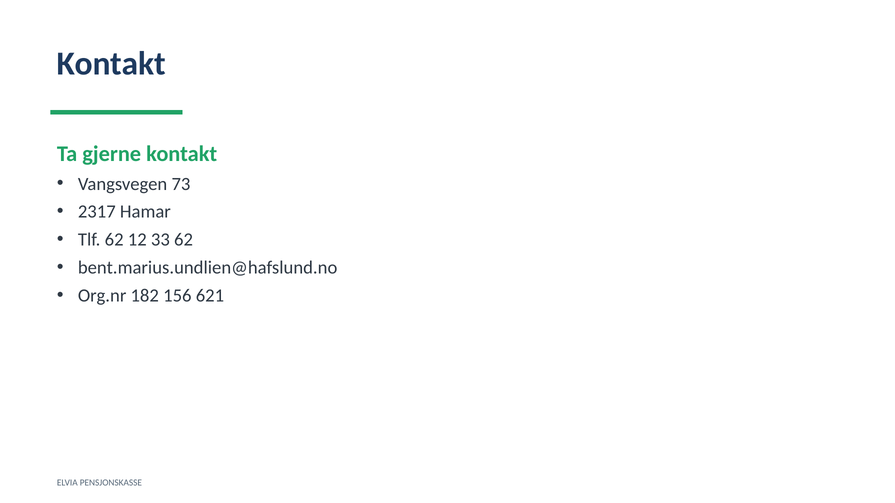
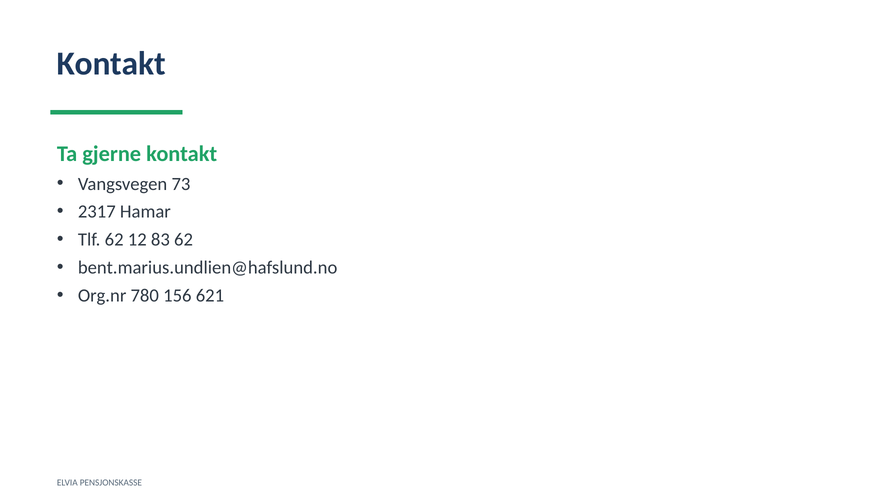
33: 33 -> 83 (160, 240)
182: 182 -> 780 (145, 296)
